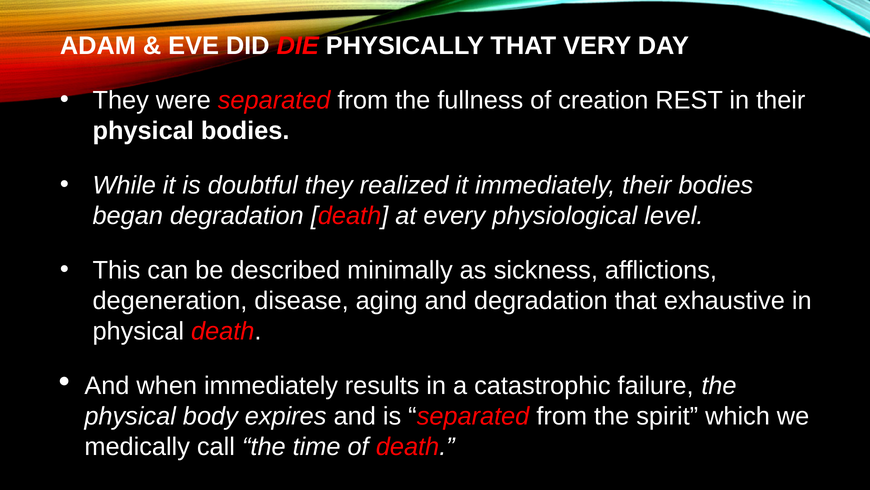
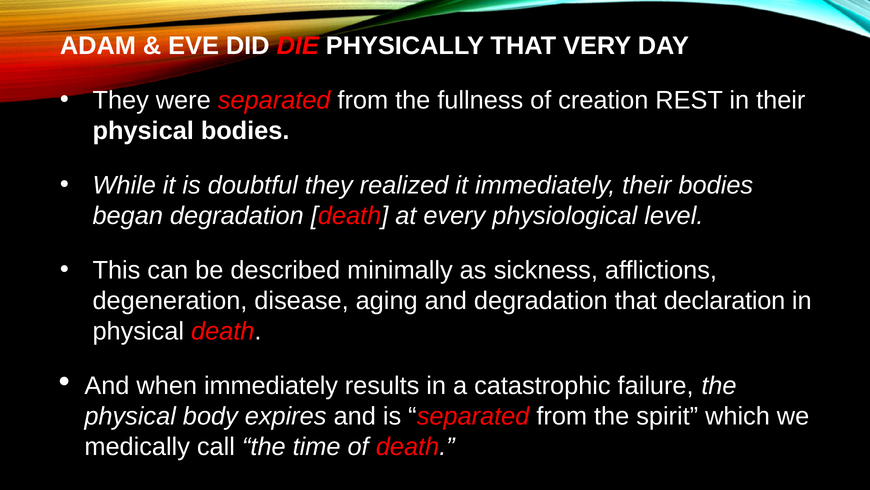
exhaustive: exhaustive -> declaration (725, 300)
